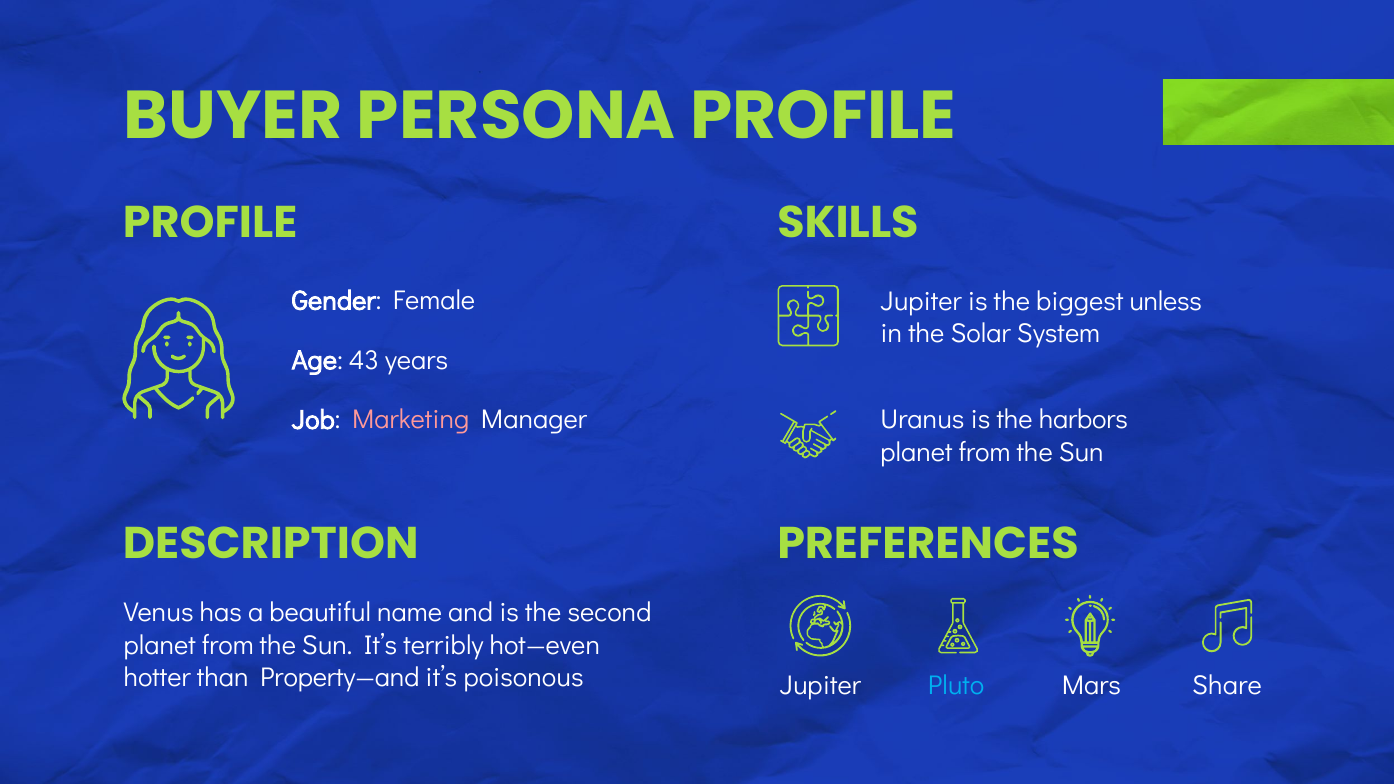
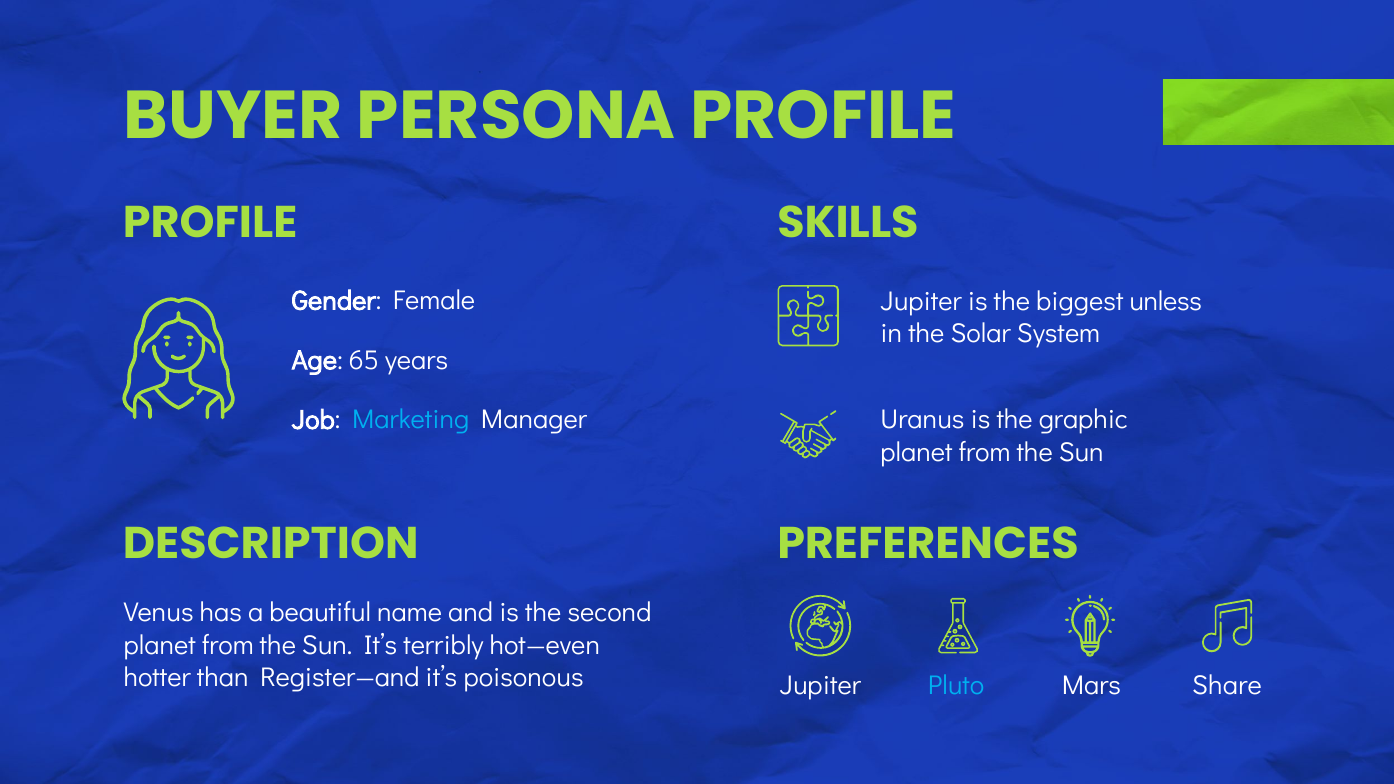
43: 43 -> 65 (364, 360)
Marketing colour: pink -> light blue (411, 420)
harbors: harbors -> graphic (1083, 420)
Property—and: Property—and -> Register—and (340, 678)
